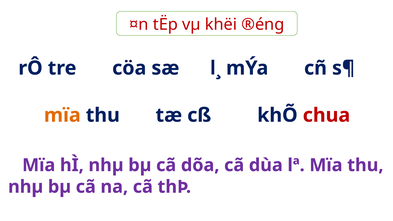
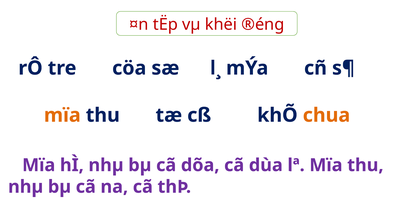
chua colour: red -> orange (326, 115)
